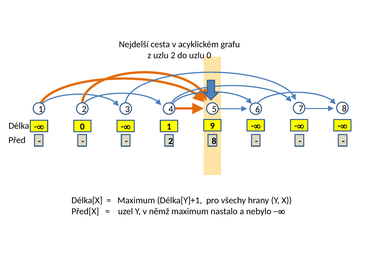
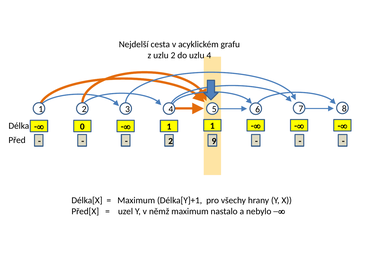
uzlu 0: 0 -> 4 (209, 55)
1 9: 9 -> 1 (212, 126)
2 8: 8 -> 9 (214, 141)
